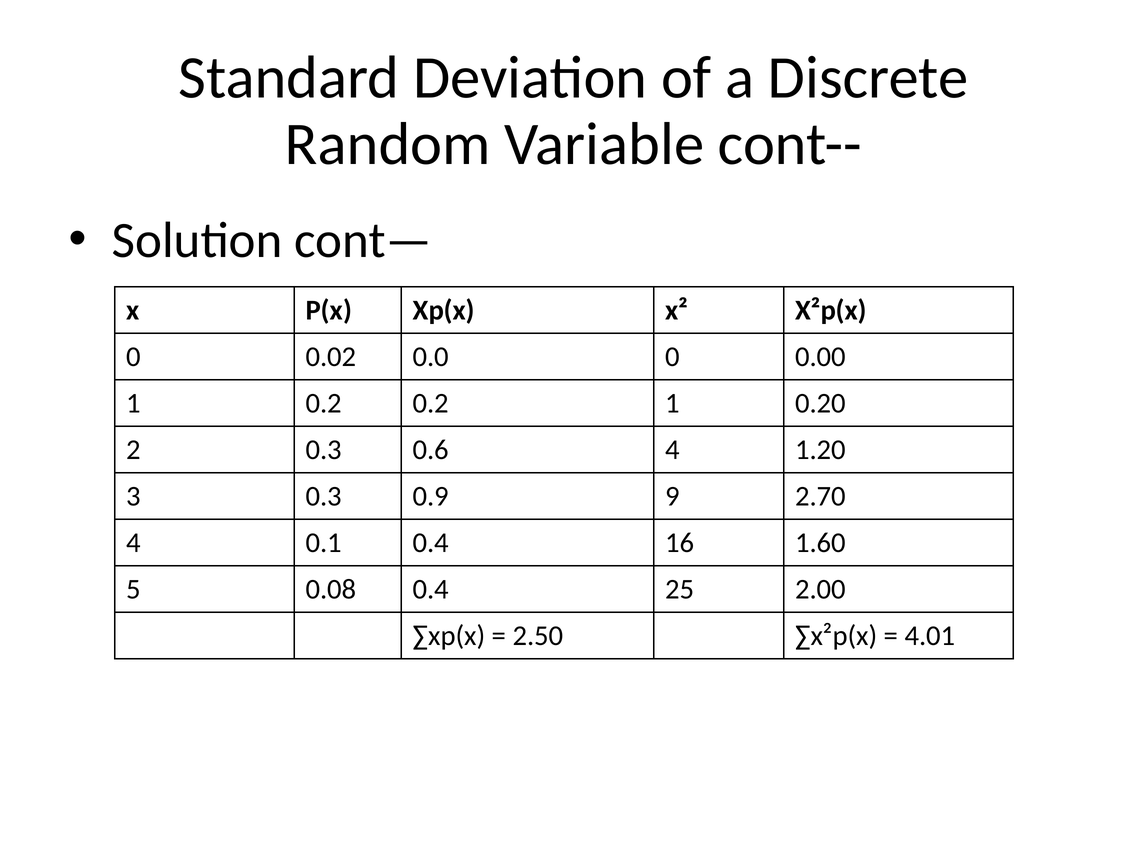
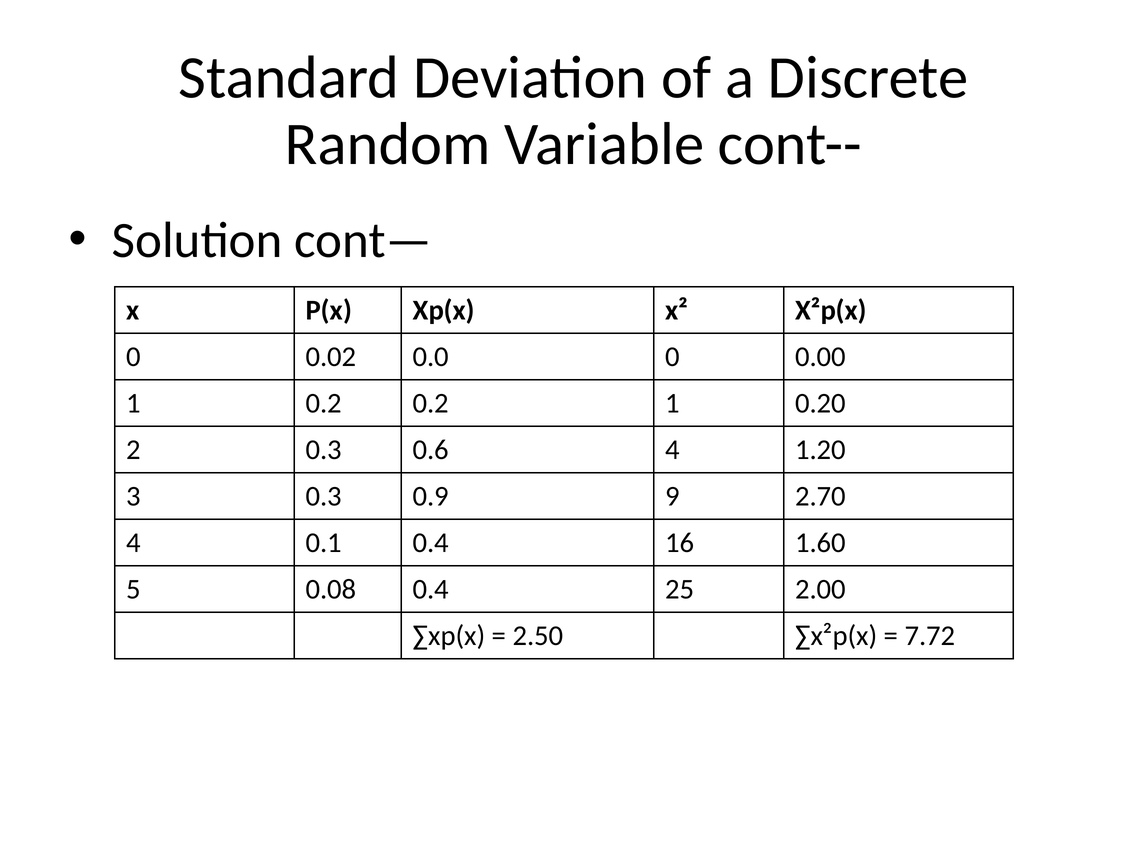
4.01: 4.01 -> 7.72 (930, 636)
